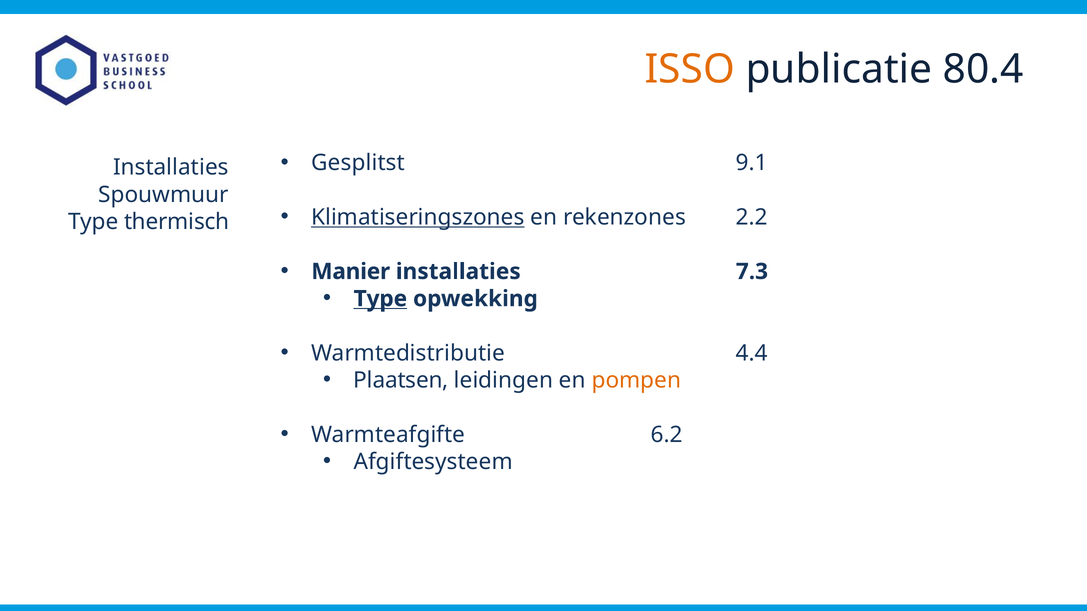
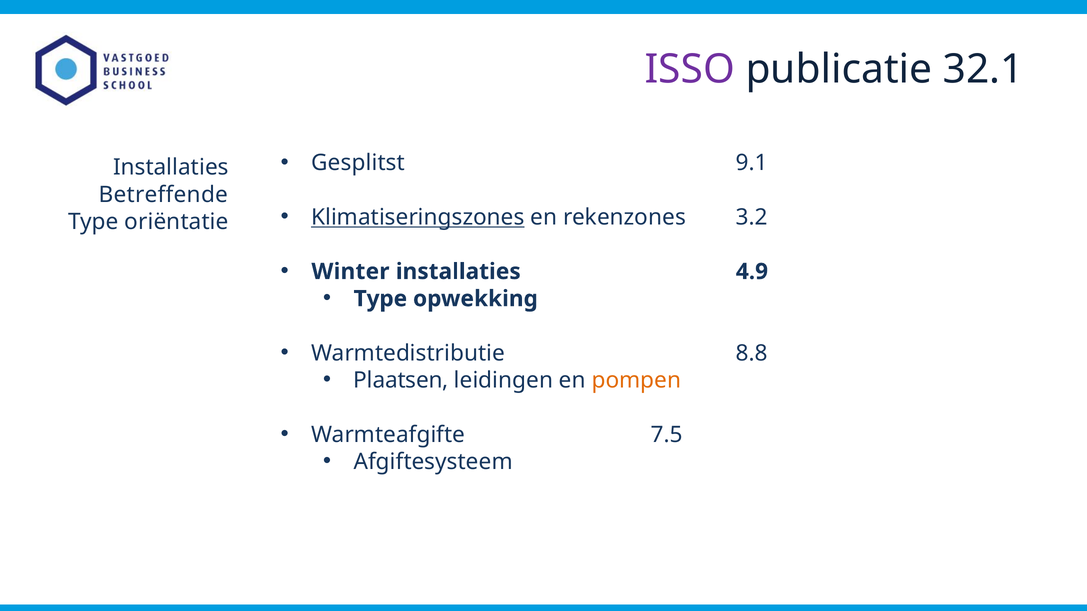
ISSO colour: orange -> purple (690, 70)
80.4: 80.4 -> 32.1 (983, 70)
Spouwmuur: Spouwmuur -> Betreffende (163, 195)
2.2: 2.2 -> 3.2 (752, 217)
thermisch: thermisch -> oriëntatie (176, 222)
Manier: Manier -> Winter (350, 272)
7.3: 7.3 -> 4.9 (752, 272)
Type underline: present -> none (380, 299)
4.4: 4.4 -> 8.8 (752, 353)
6.2: 6.2 -> 7.5 (667, 435)
